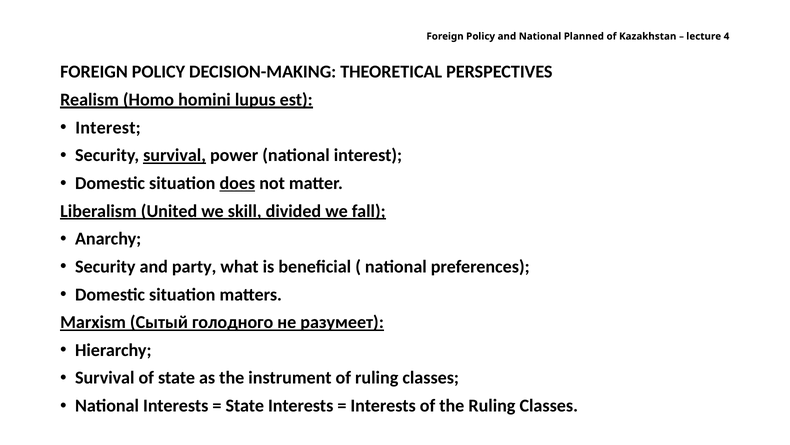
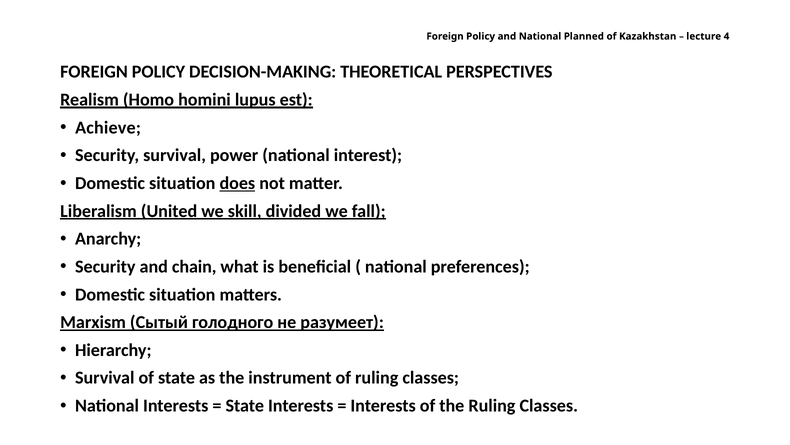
Interest: Interest -> Achieve (108, 127)
survival underline: present -> none (175, 155)
party: party -> chain (194, 266)
